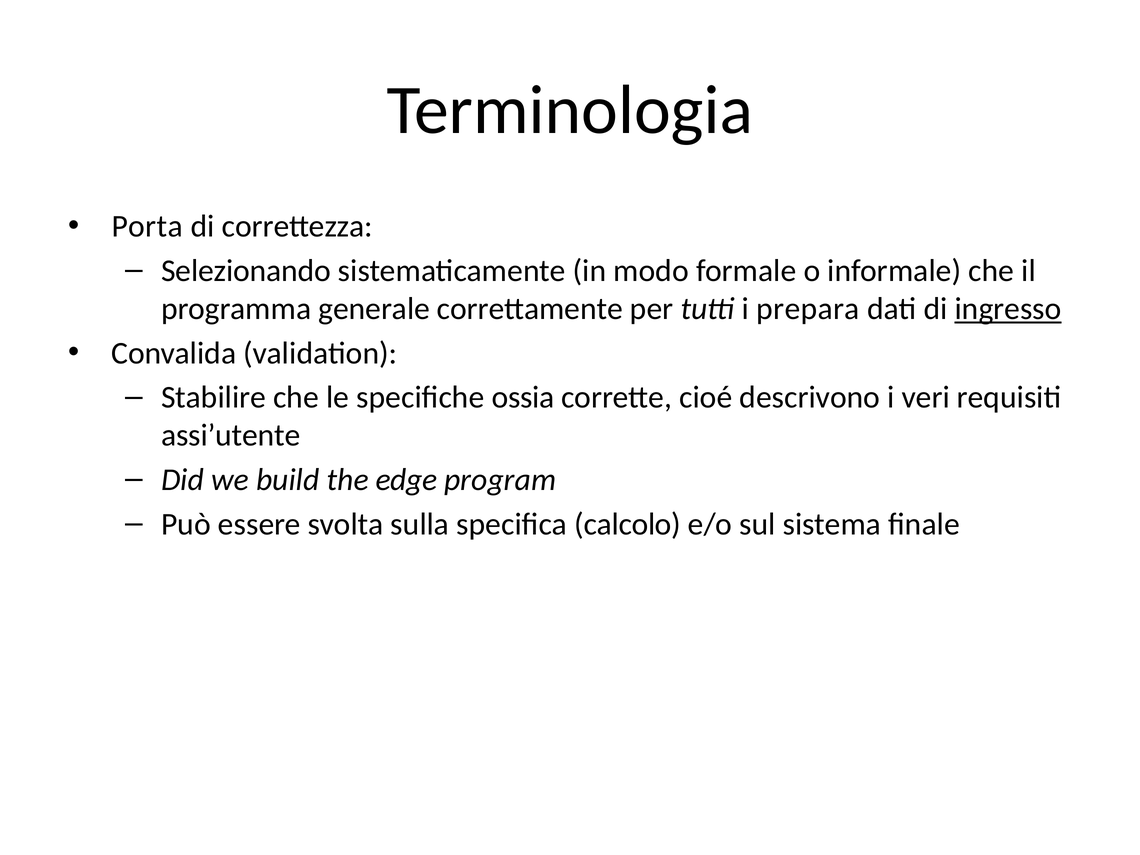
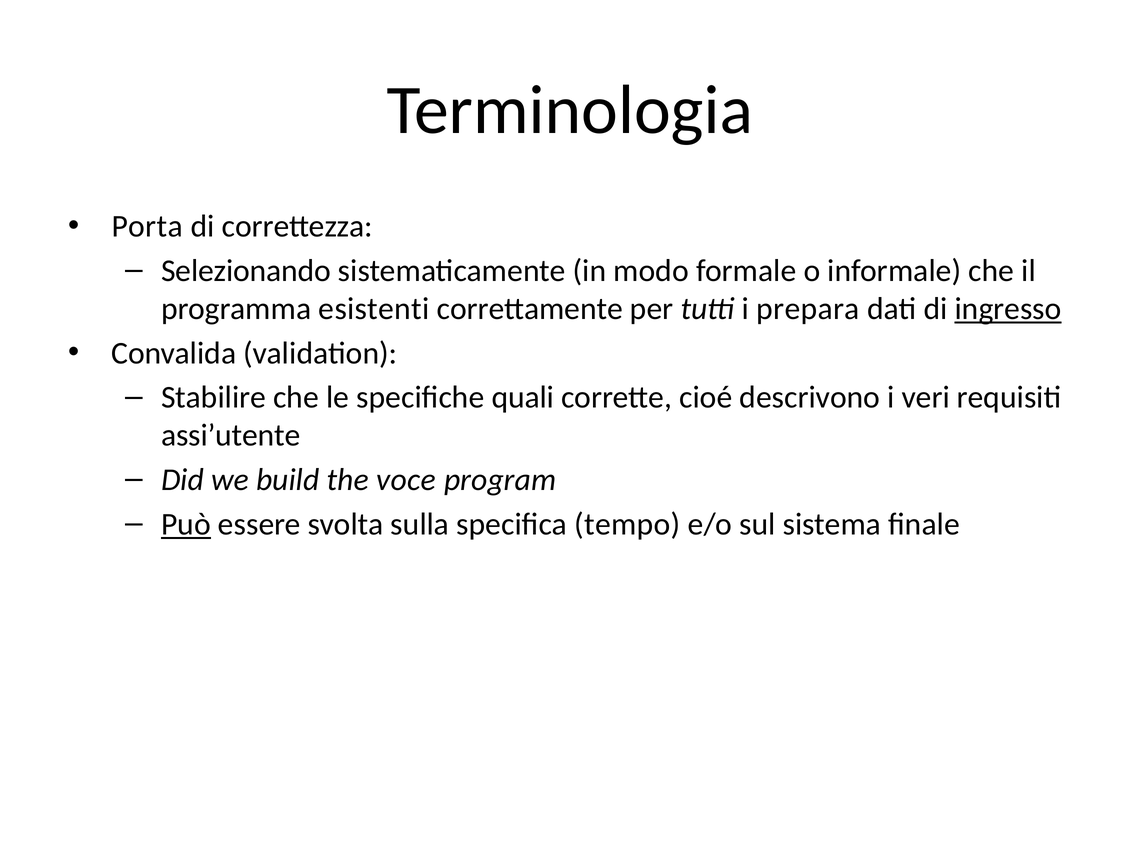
generale: generale -> esistenti (374, 309)
ossia: ossia -> quali (523, 397)
edge: edge -> voce (406, 480)
Può underline: none -> present (186, 524)
calcolo: calcolo -> tempo (627, 524)
